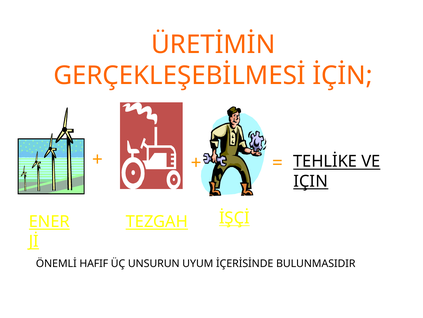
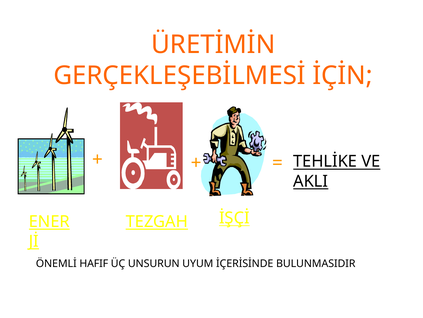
IÇIN: IÇIN -> AKLI (311, 181)
